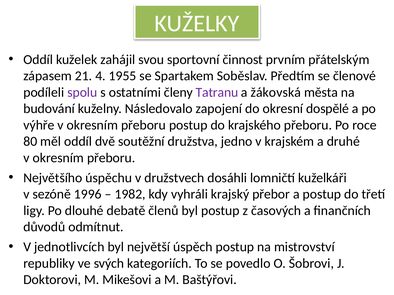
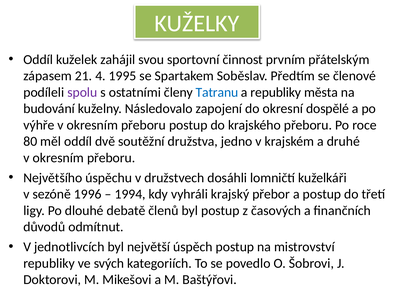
1955: 1955 -> 1995 (123, 76)
Tatranu colour: purple -> blue (217, 92)
a žákovská: žákovská -> republiky (276, 92)
1982: 1982 -> 1994 (130, 195)
